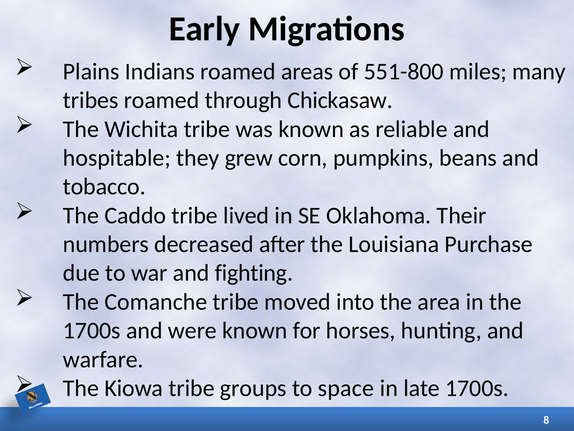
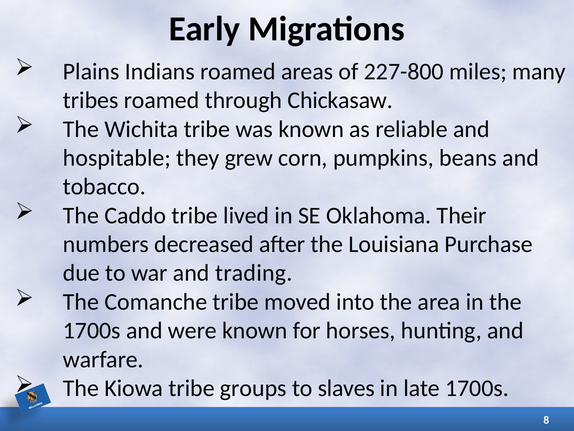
551-800: 551-800 -> 227-800 (404, 71)
fighting: fighting -> trading (254, 273)
space: space -> slaves (346, 388)
